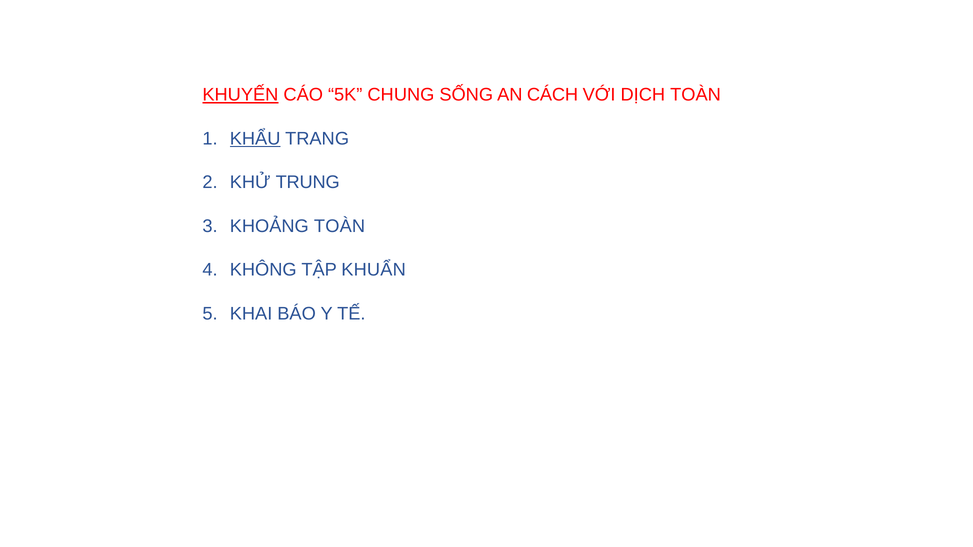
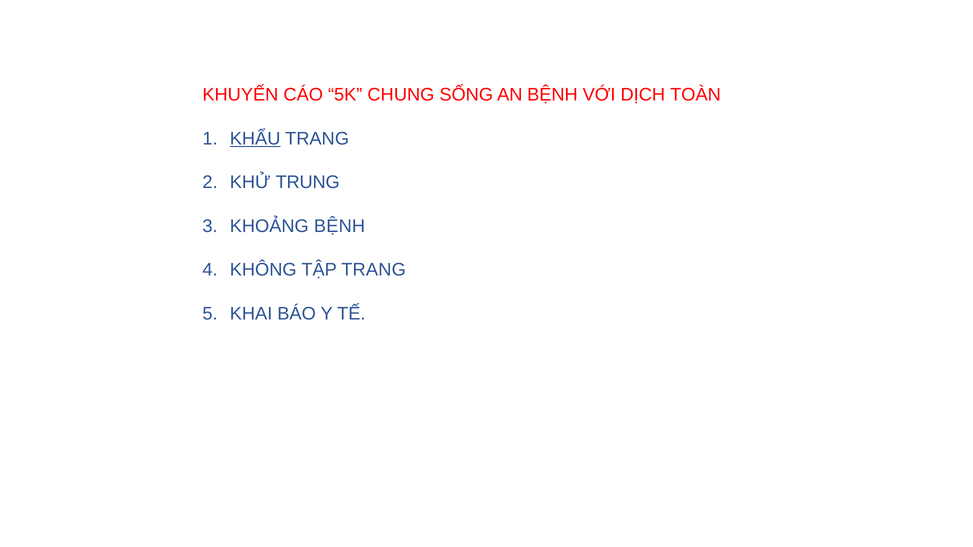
KHUYẾN underline: present -> none (240, 95)
AN CÁCH: CÁCH -> BỆNH (552, 95)
KHOẢNG TOÀN: TOÀN -> BỆNH (340, 226)
TẬP KHUẨN: KHUẨN -> TRANG (374, 270)
